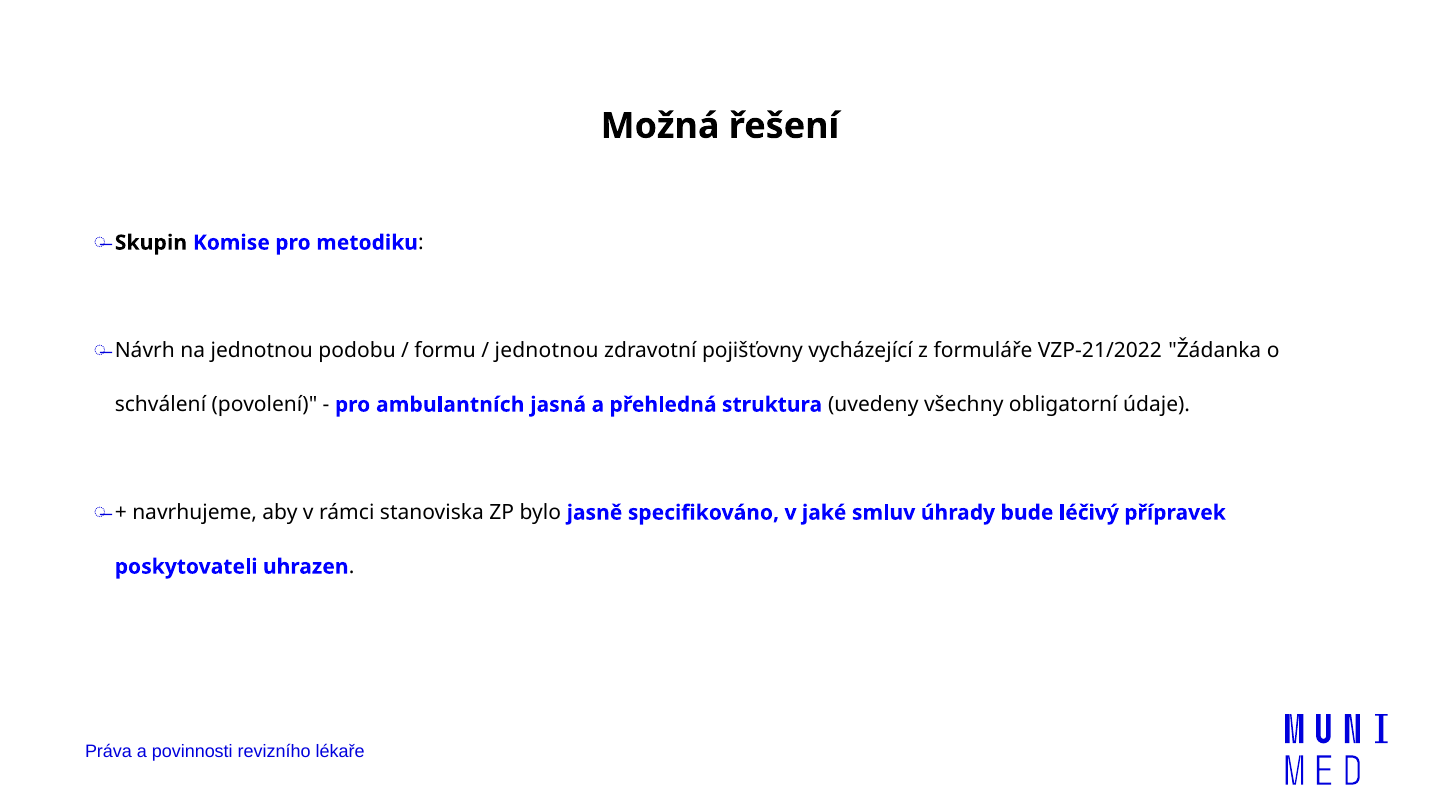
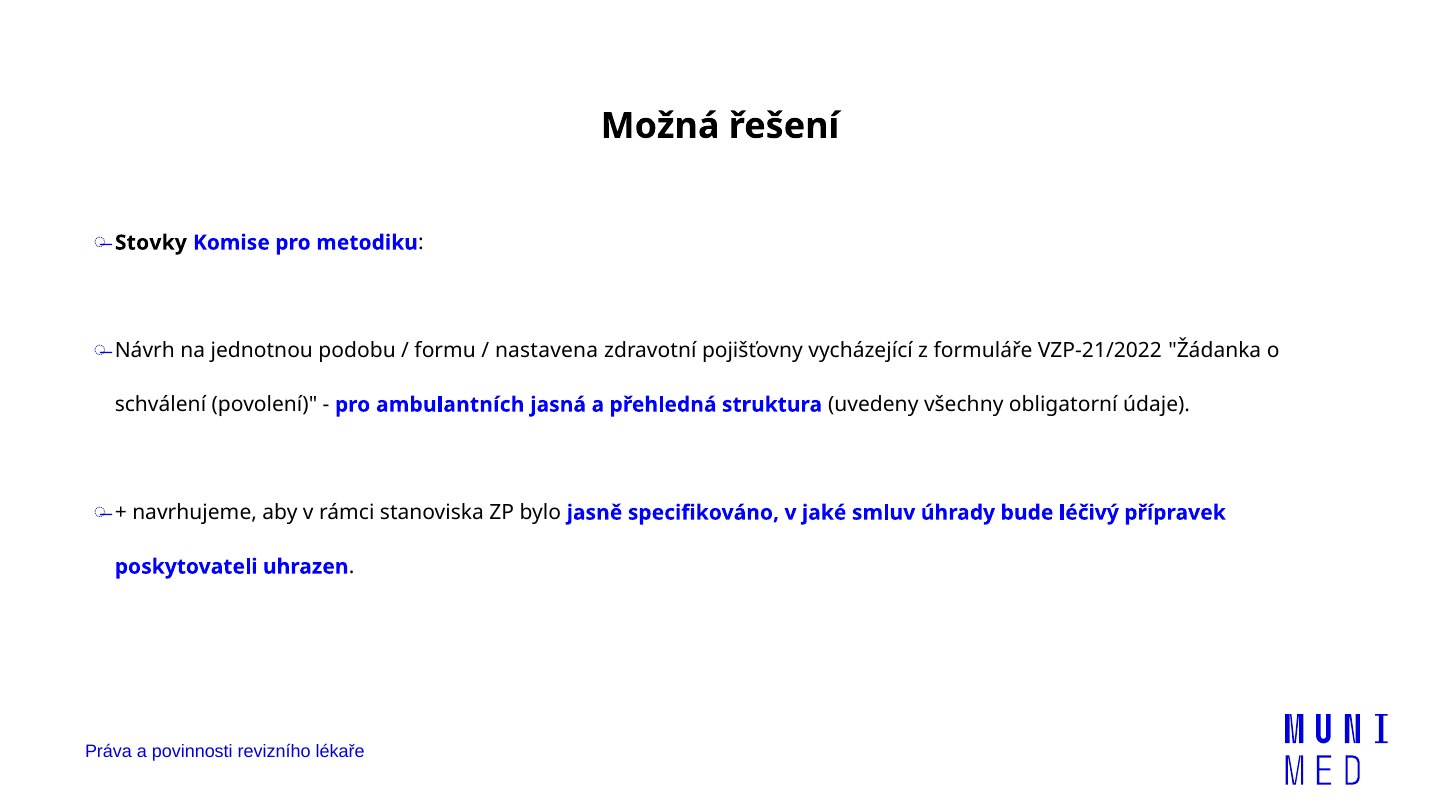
Skupin: Skupin -> Stovky (151, 243)
jednotnou: jednotnou -> nastavena (547, 351)
